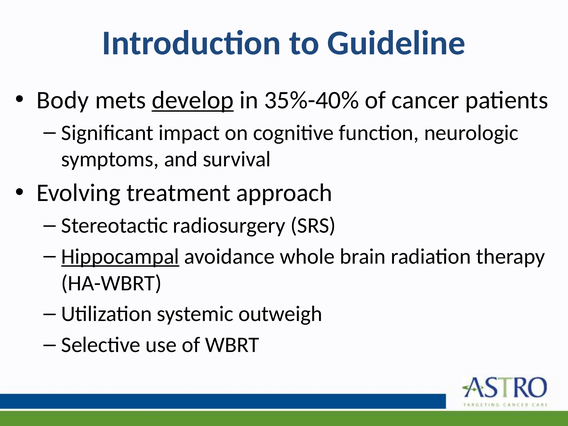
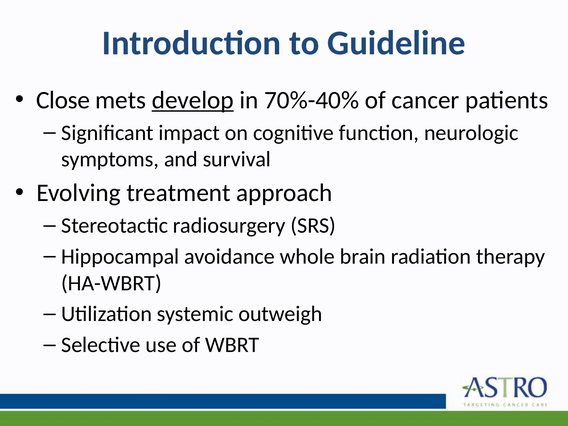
Body: Body -> Close (63, 100)
35%-40%: 35%-40% -> 70%-40% (312, 100)
Hippocampal underline: present -> none (120, 257)
